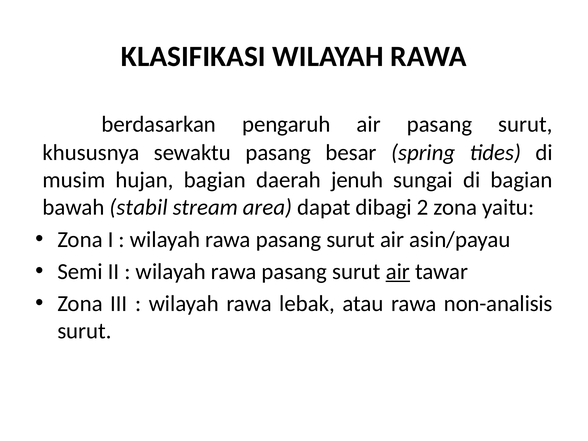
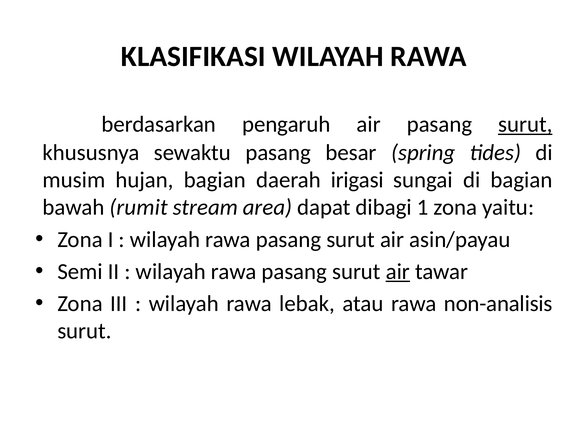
surut underline: none -> present (525, 124)
jenuh: jenuh -> irigasi (357, 180)
stabil: stabil -> rumit (139, 207)
2: 2 -> 1 (423, 207)
